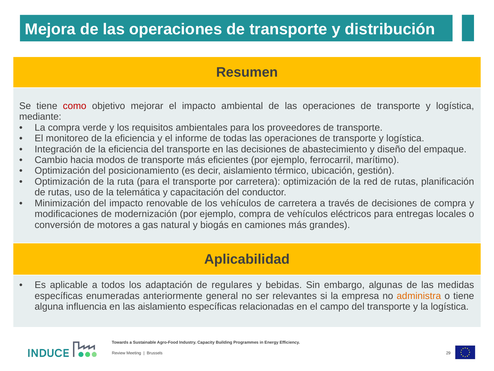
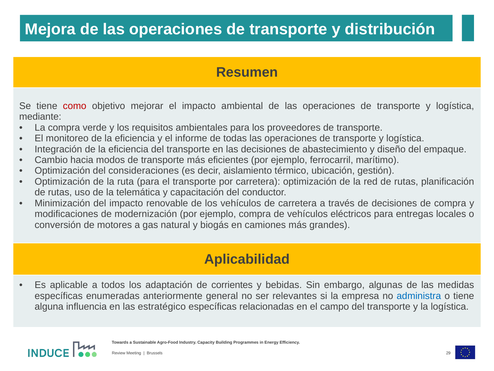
posicionamiento: posicionamiento -> consideraciones (144, 171)
regulares: regulares -> corrientes (232, 285)
administra colour: orange -> blue (419, 295)
las aislamiento: aislamiento -> estratégico (162, 306)
